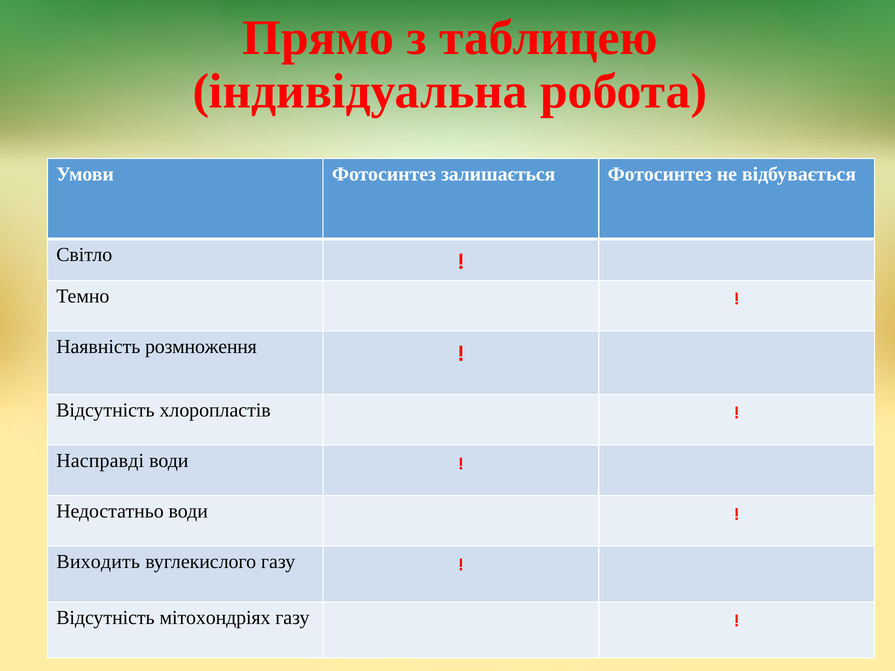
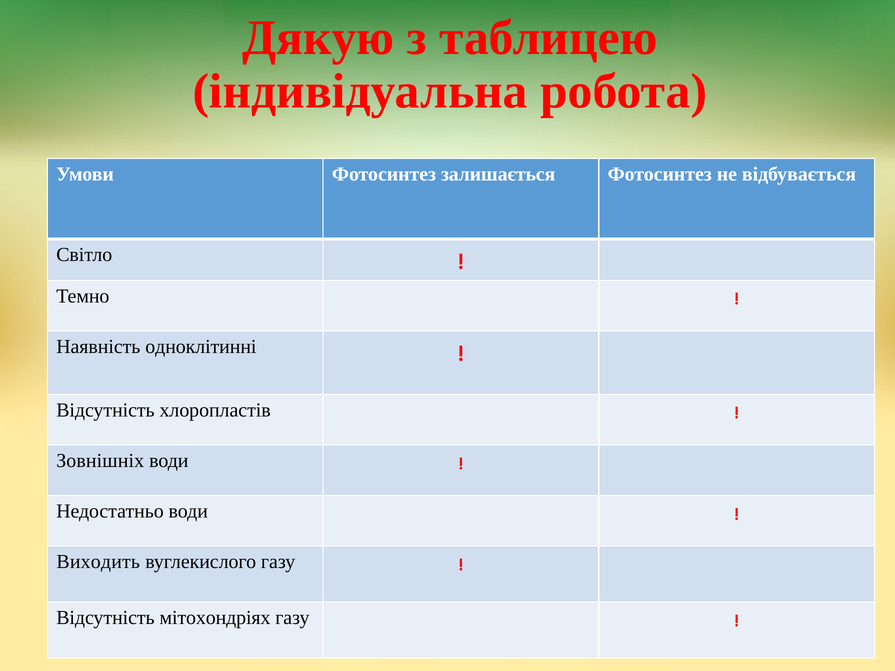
Прямо: Прямо -> Дякую (318, 38)
розмноження: розмноження -> одноклітинні (201, 347)
Насправді: Насправді -> Зовнішніх (100, 461)
